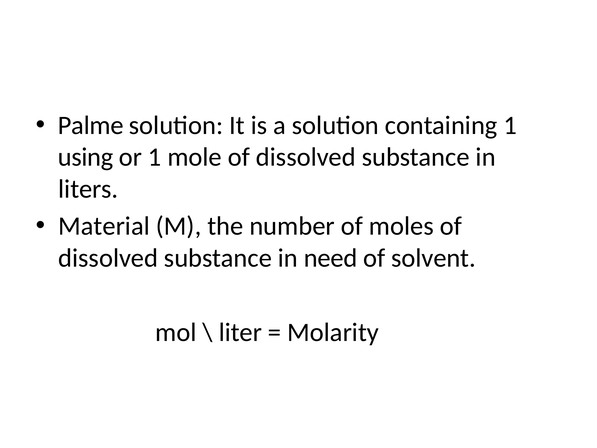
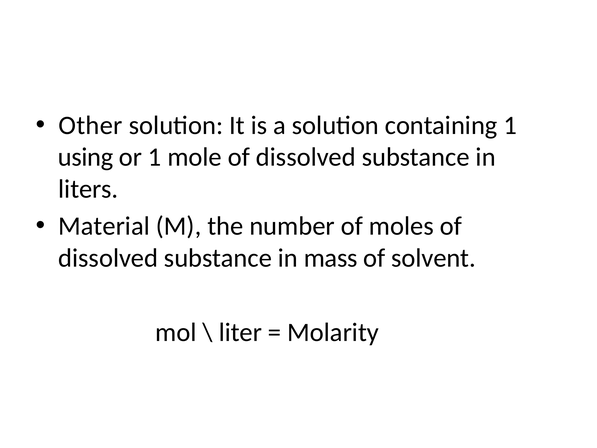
Palme: Palme -> Other (90, 125)
need: need -> mass (331, 258)
